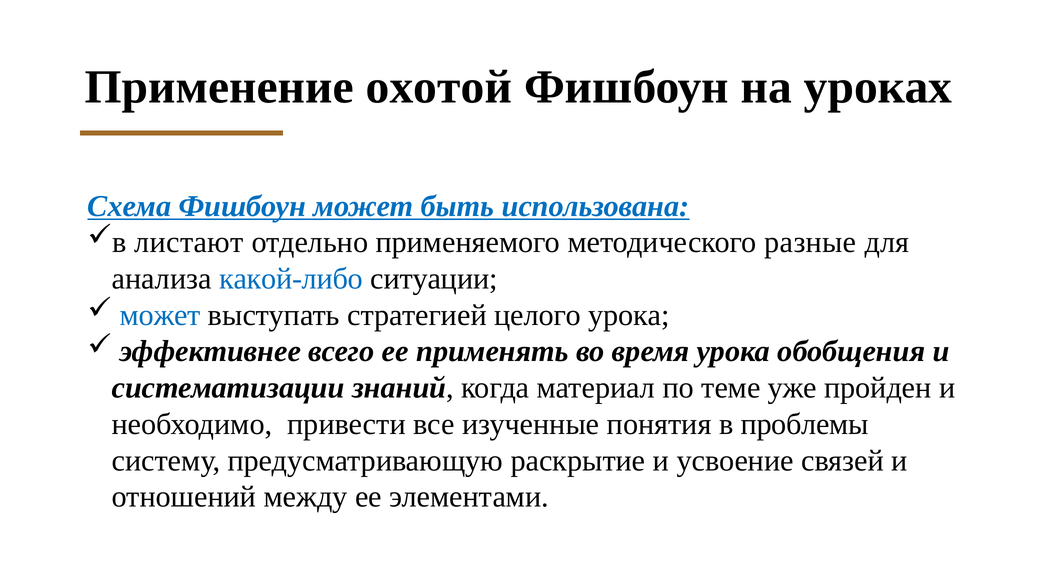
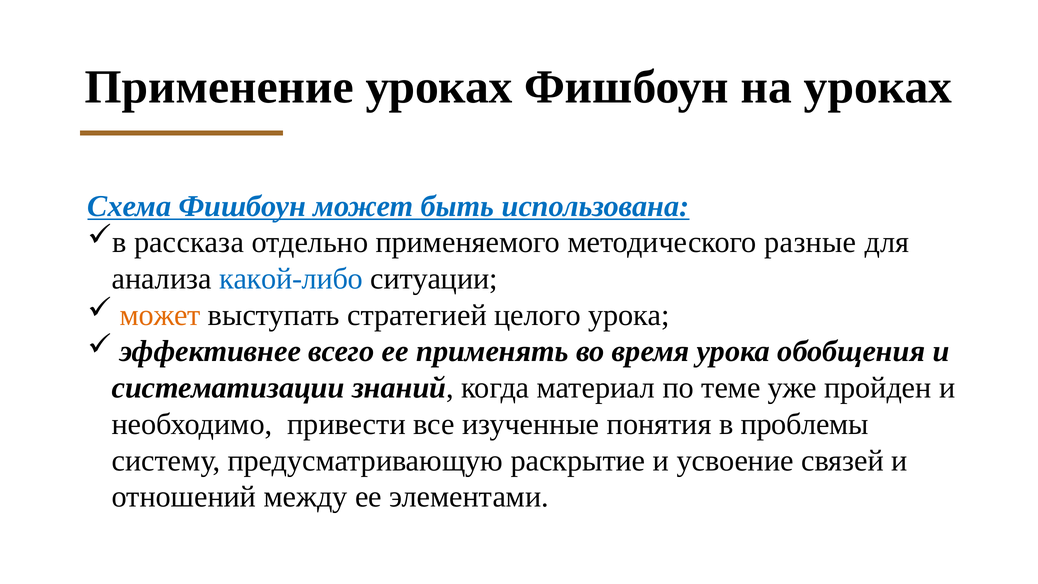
Применение охотой: охотой -> уроках (439, 87)
листают: листают -> рассказа (189, 242)
может colour: blue -> orange (160, 315)
